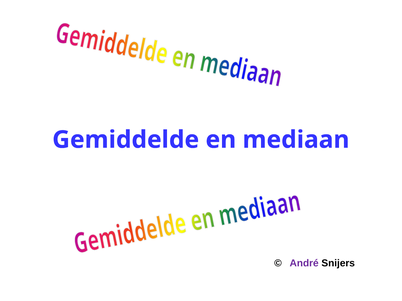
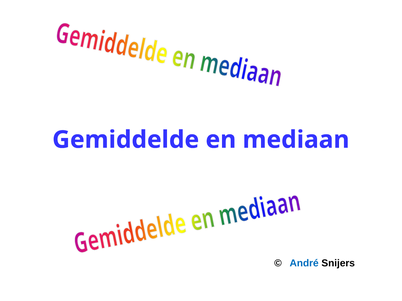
André colour: purple -> blue (304, 264)
